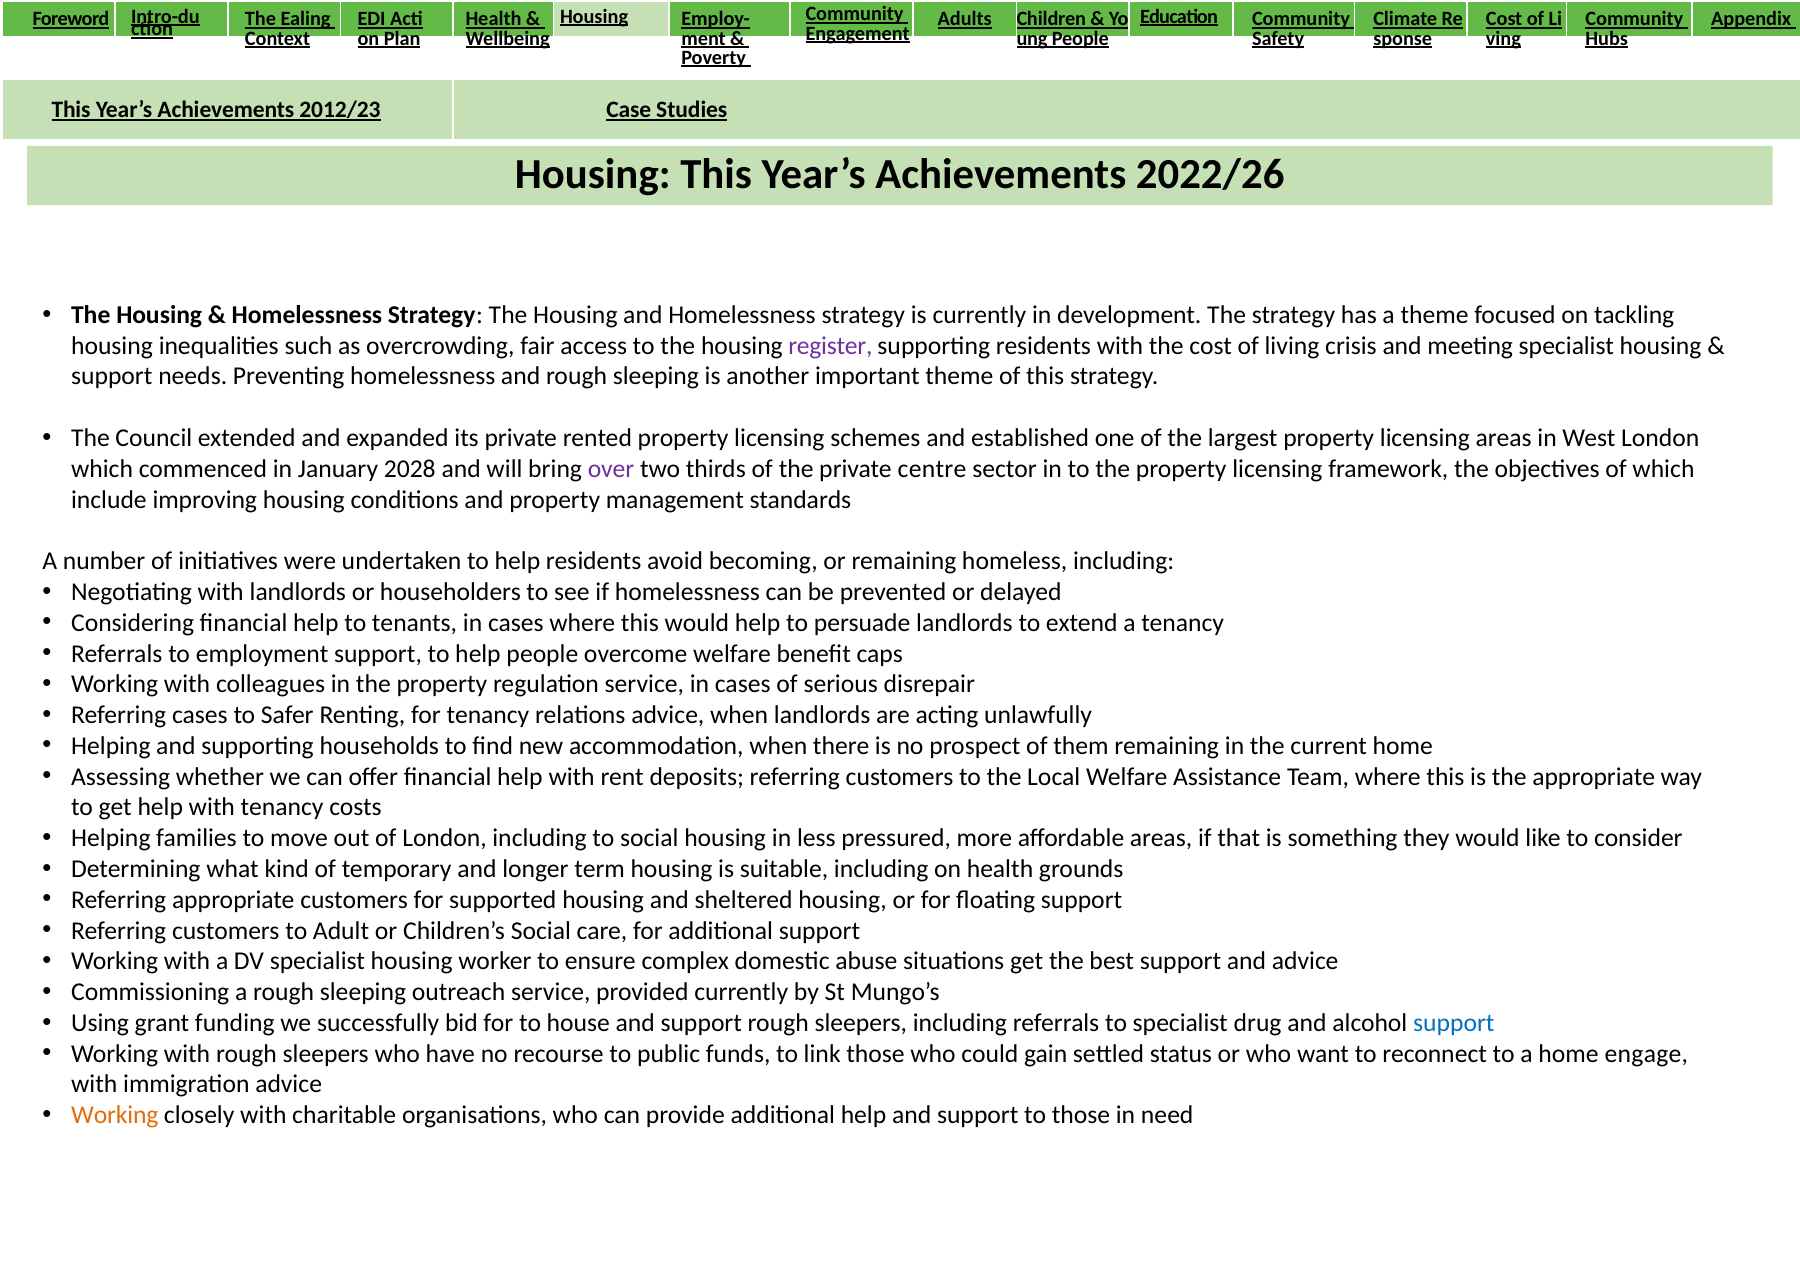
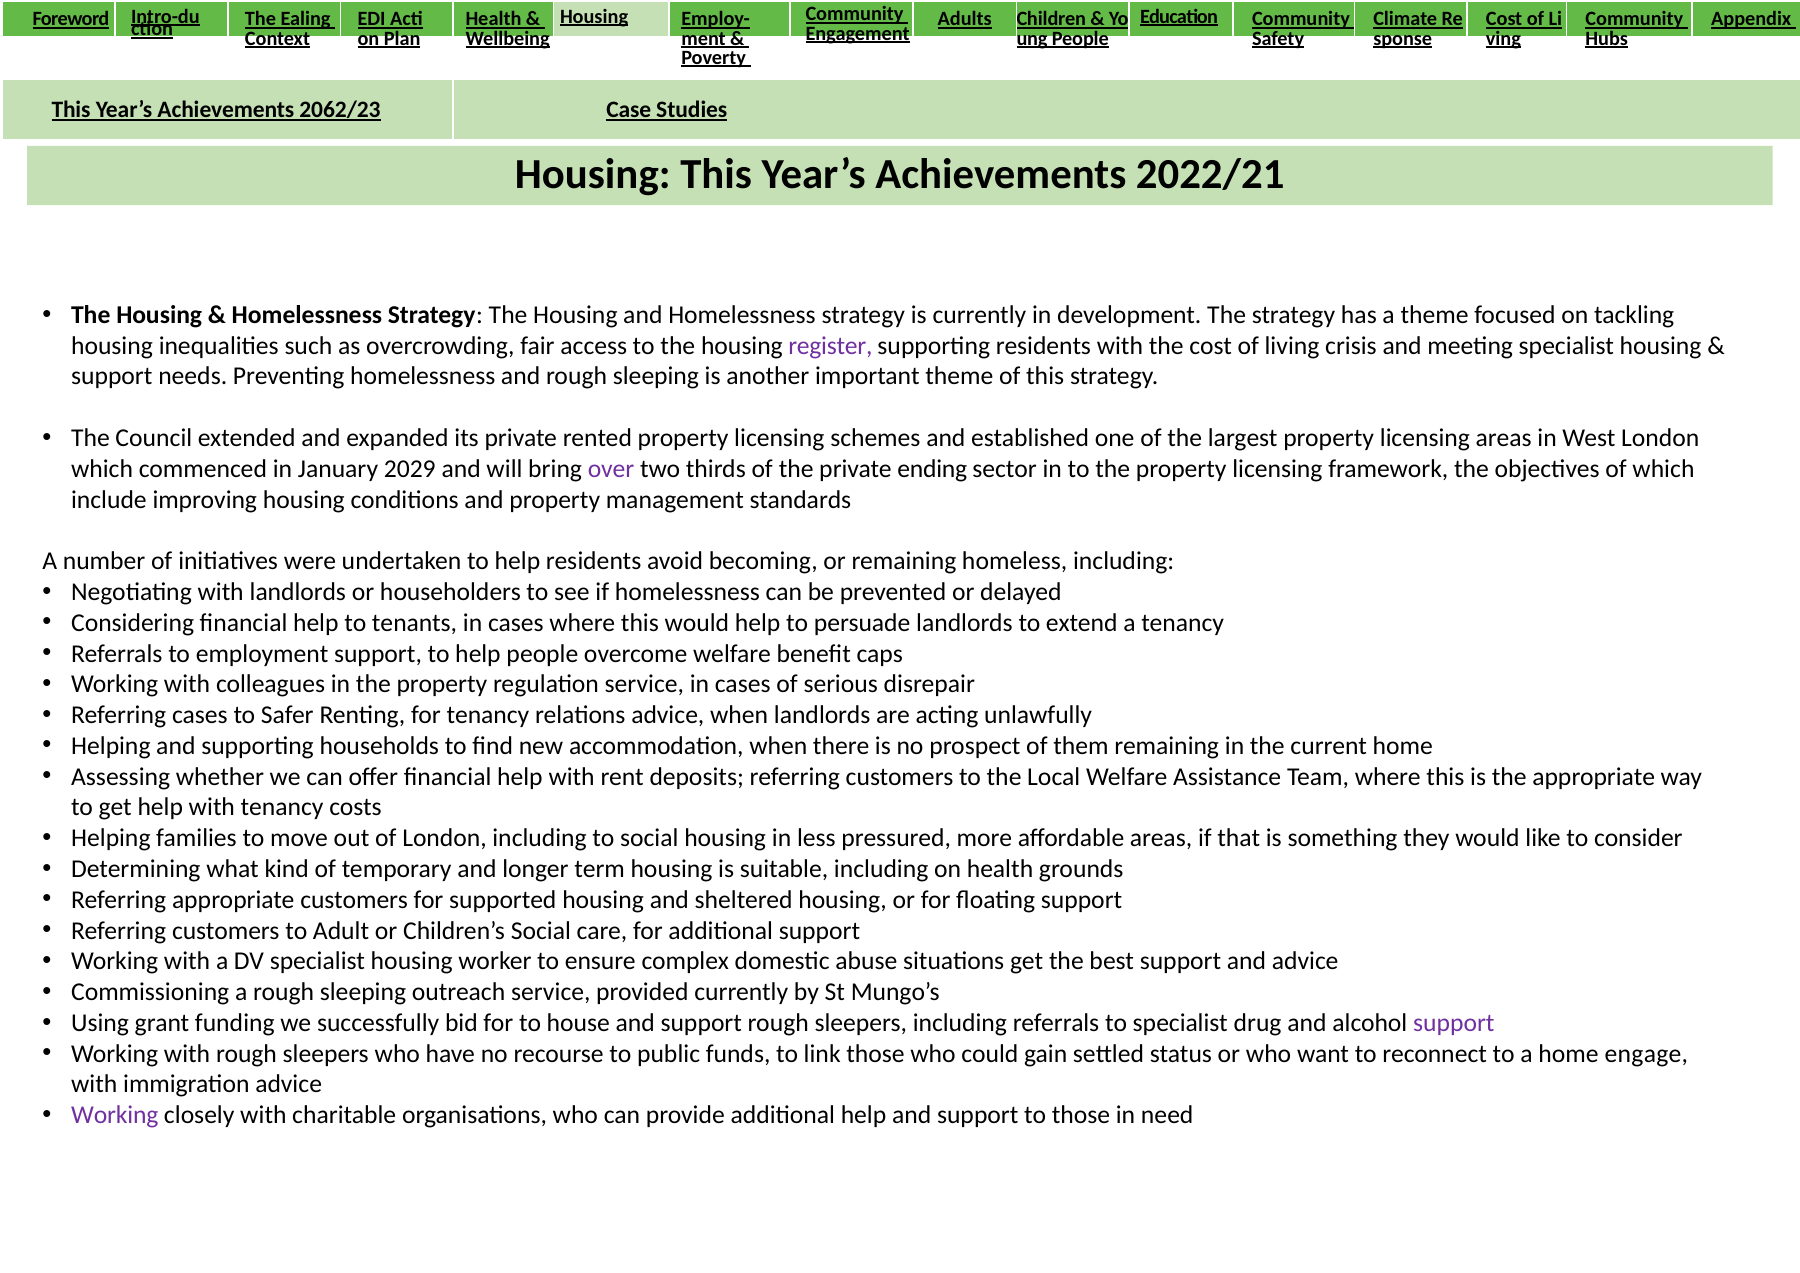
2012/23: 2012/23 -> 2062/23 (340, 110)
2022/26: 2022/26 -> 2022/21 (1210, 175)
2028: 2028 -> 2029 (410, 469)
centre: centre -> ending (932, 469)
support colour: blue -> purple (1454, 1023)
Working colour: orange -> purple (115, 1115)
